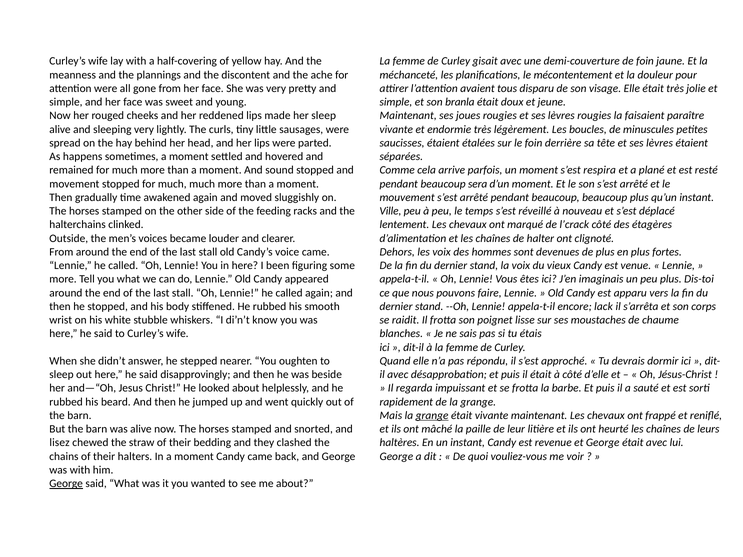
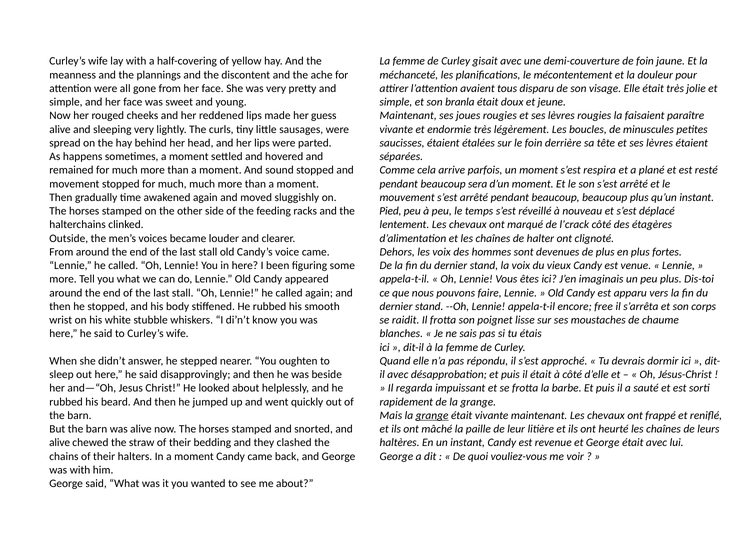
her sleep: sleep -> guess (324, 116)
Ville: Ville -> Pied (390, 211)
lack: lack -> free (604, 307)
lisez: lisez -> alive (60, 443)
George underline: present -> none (66, 484)
